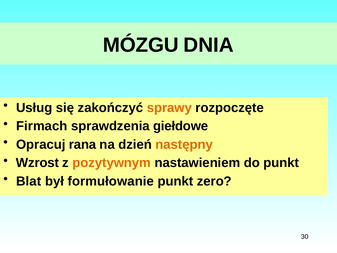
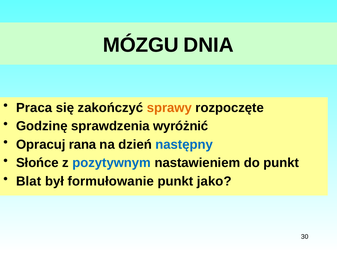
Usług: Usług -> Praca (34, 108)
Firmach: Firmach -> Godzinę (42, 126)
giełdowe: giełdowe -> wyróżnić (181, 126)
następny colour: orange -> blue (184, 144)
Wzrost: Wzrost -> Słońce (37, 163)
pozytywnym colour: orange -> blue (112, 163)
zero: zero -> jako (214, 181)
